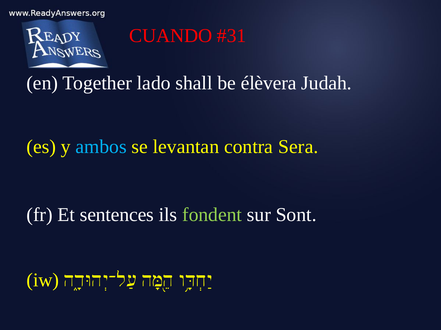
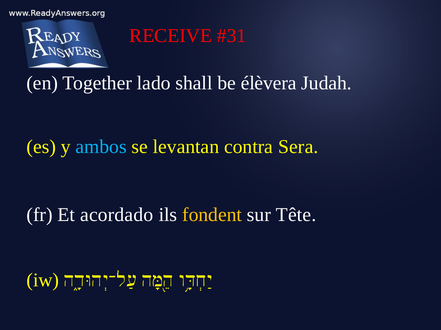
CUANDO: CUANDO -> RECEIVE (171, 36)
sentences: sentences -> acordado (117, 215)
fondent colour: light green -> yellow (212, 215)
Sont: Sont -> Tête (296, 215)
